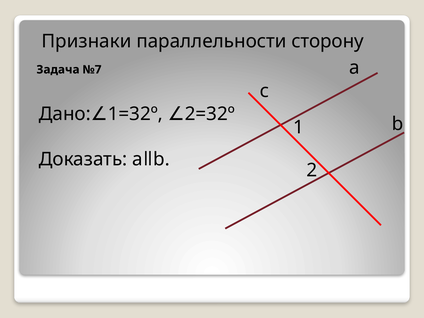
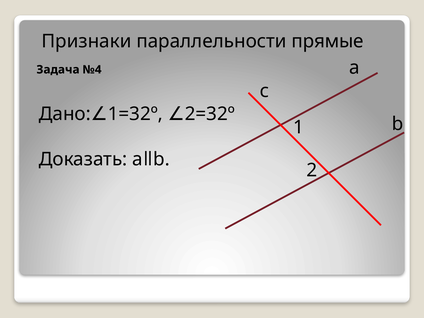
сторону: сторону -> прямые (328, 41)
№7: №7 -> №4 (92, 70)
